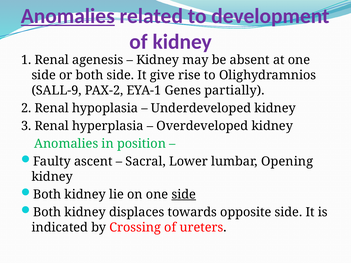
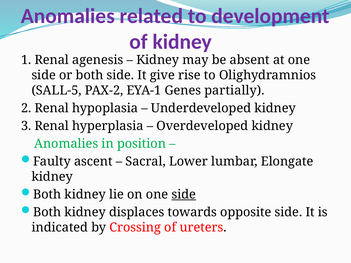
Anomalies underline: present -> none (68, 16)
SALL-9: SALL-9 -> SALL-5 (57, 90)
Opening: Opening -> Elongate (287, 162)
